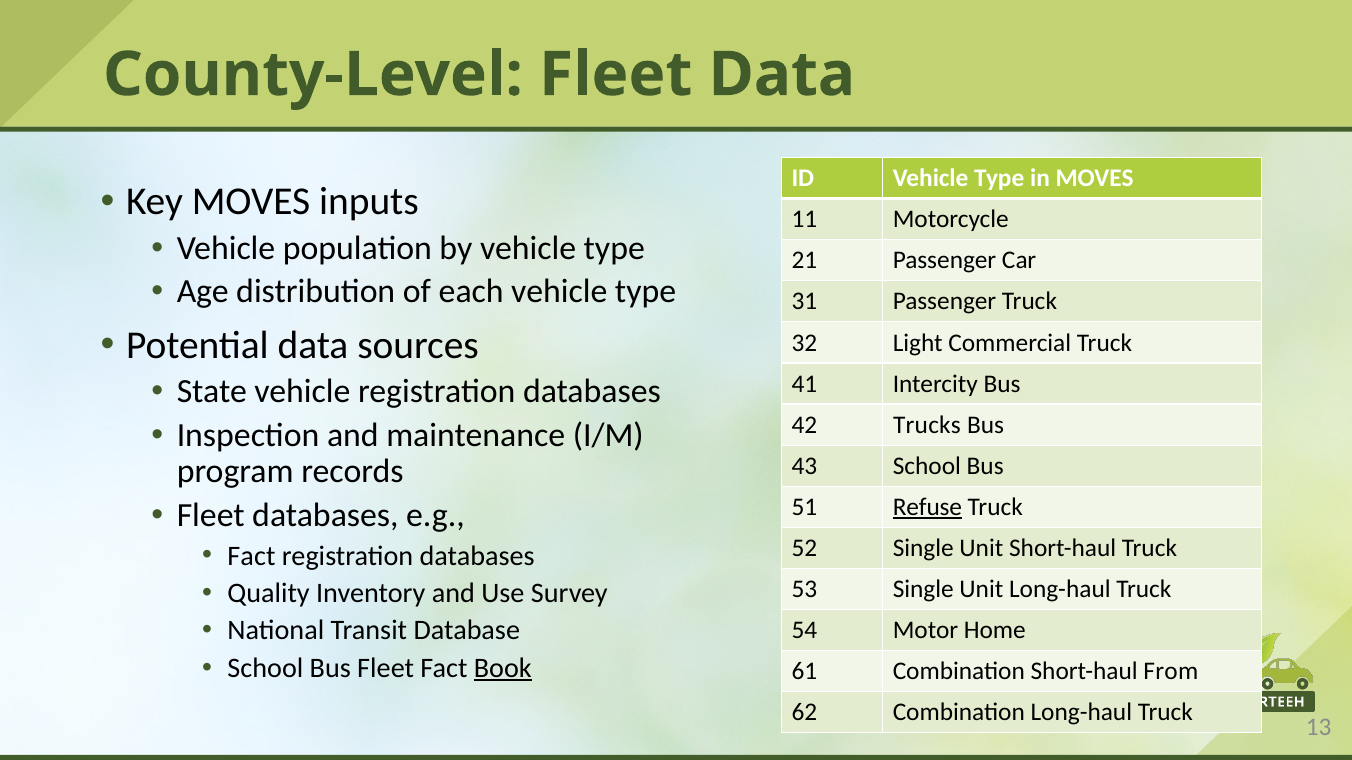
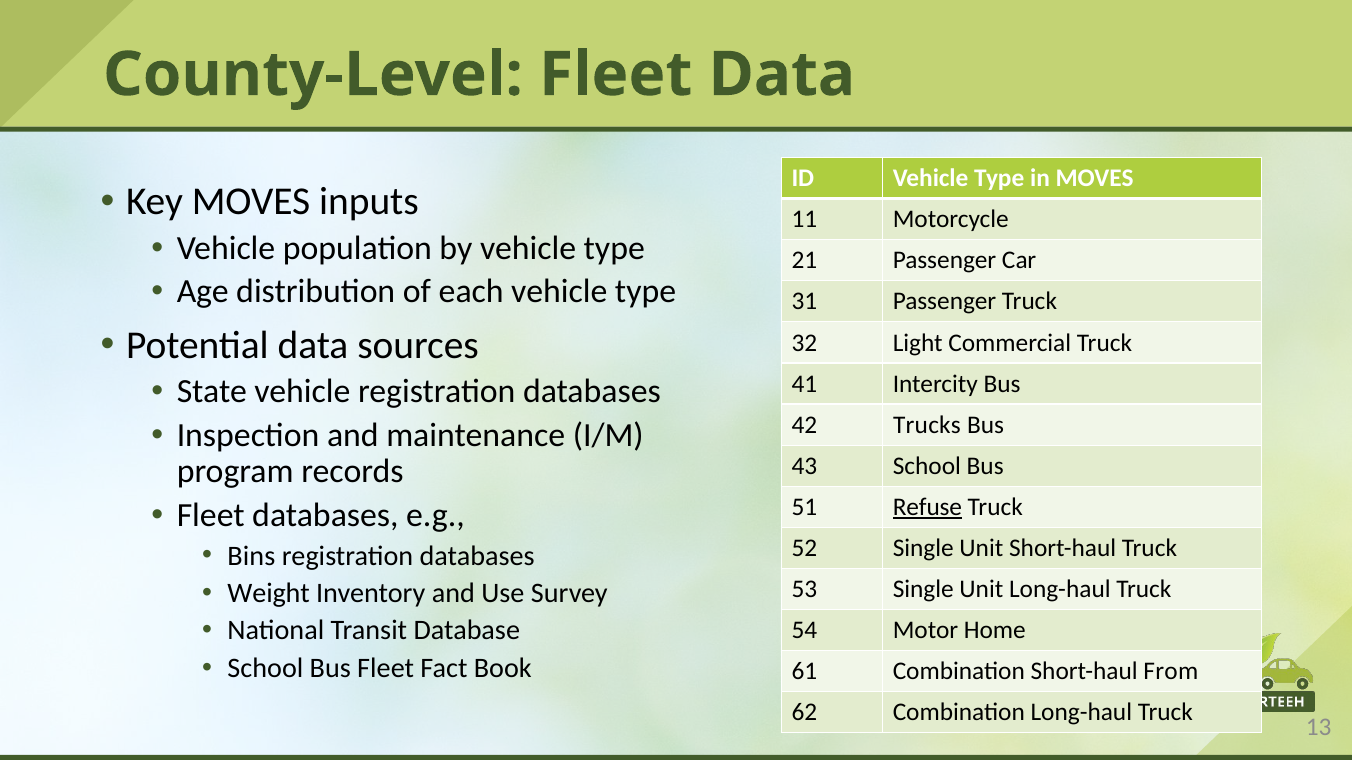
Fact: Fact -> Bins (251, 556)
Quality: Quality -> Weight (269, 594)
Book underline: present -> none (503, 669)
